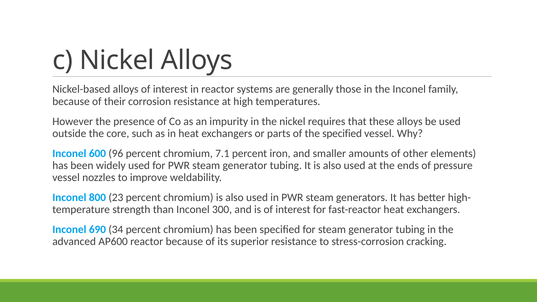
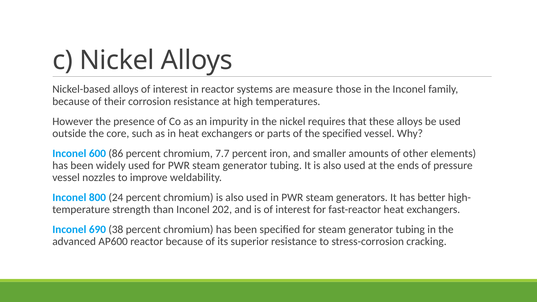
generally: generally -> measure (313, 89)
96: 96 -> 86 (116, 153)
7.1: 7.1 -> 7.7 (222, 153)
23: 23 -> 24 (116, 197)
300: 300 -> 202 (222, 210)
34: 34 -> 38 (116, 230)
